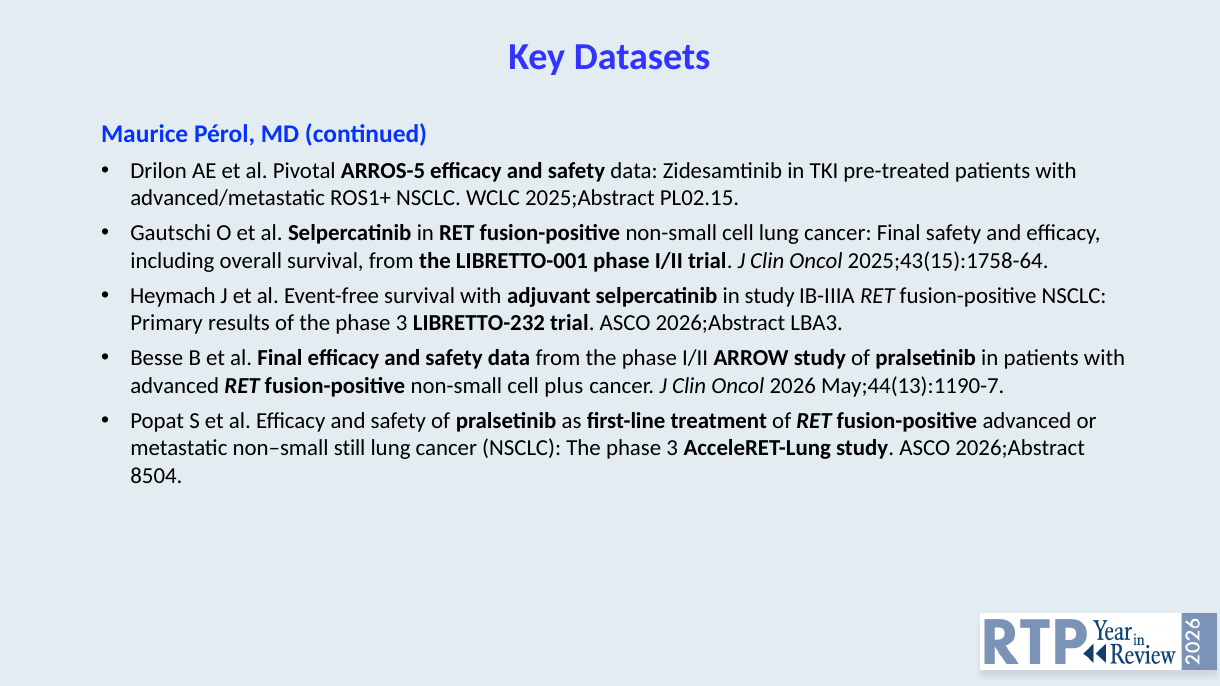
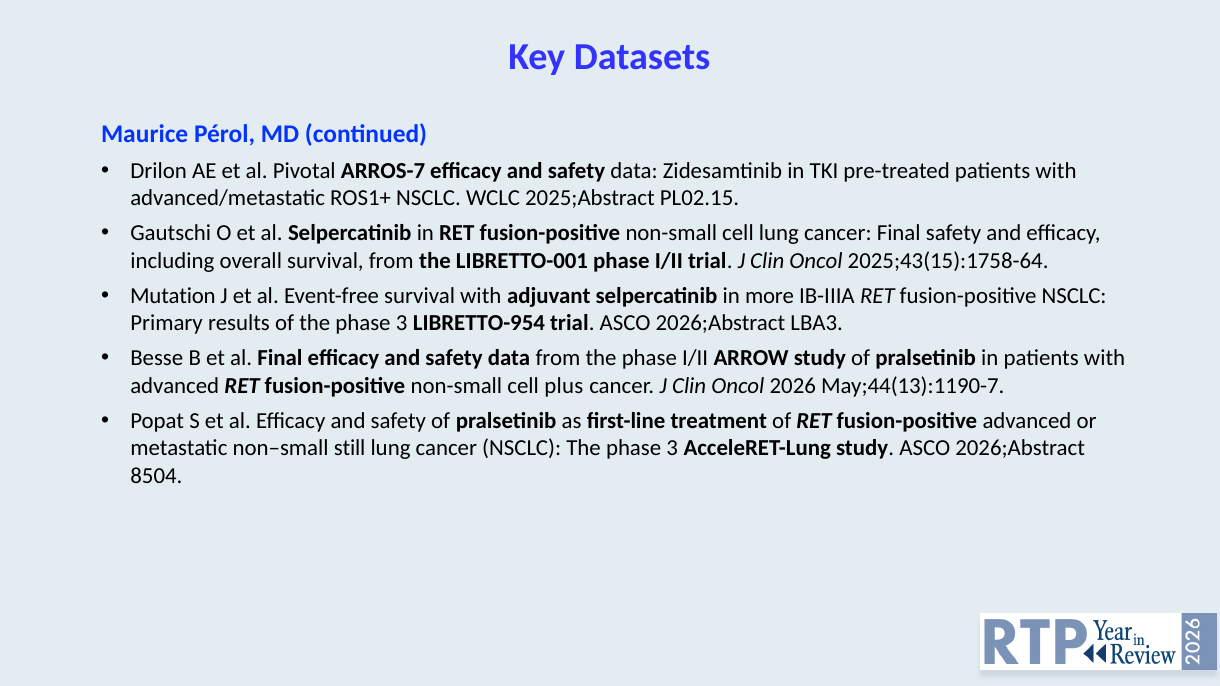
ARROS-5: ARROS-5 -> ARROS-7 (383, 171)
Heymach: Heymach -> Mutation (173, 296)
in study: study -> more (770, 296)
LIBRETTO-232: LIBRETTO-232 -> LIBRETTO-954 (479, 323)
